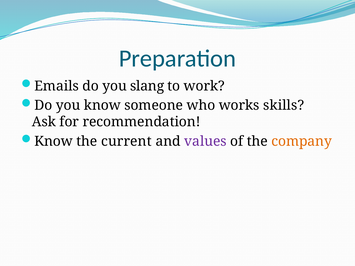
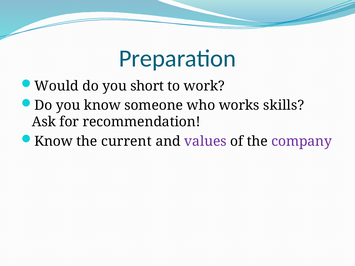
Emails: Emails -> Would (57, 86)
slang: slang -> short (147, 86)
company colour: orange -> purple (302, 141)
